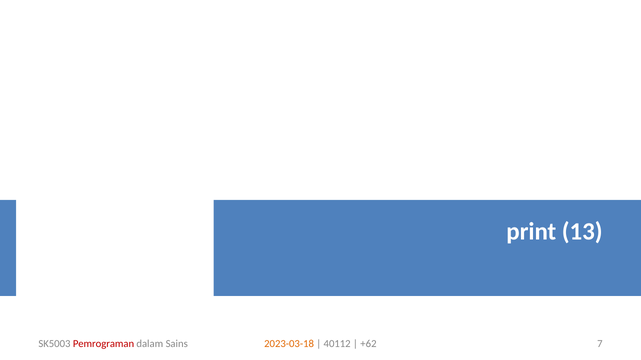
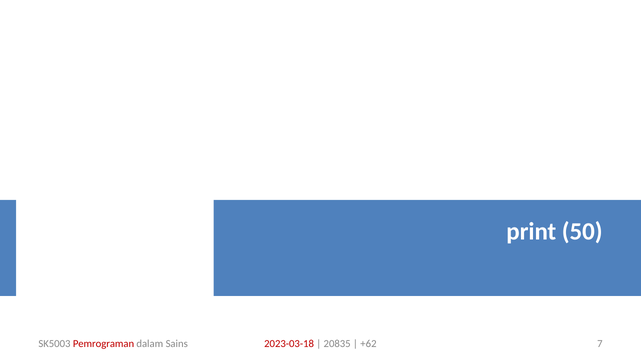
13: 13 -> 50 (582, 232)
2023-03-18 colour: orange -> red (289, 345)
40112: 40112 -> 20835 (337, 345)
